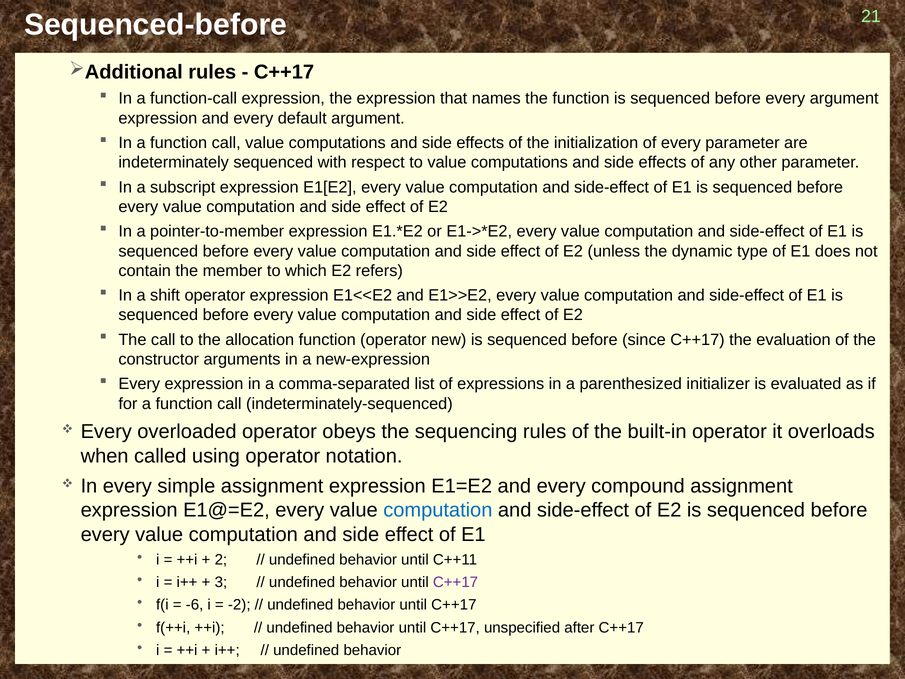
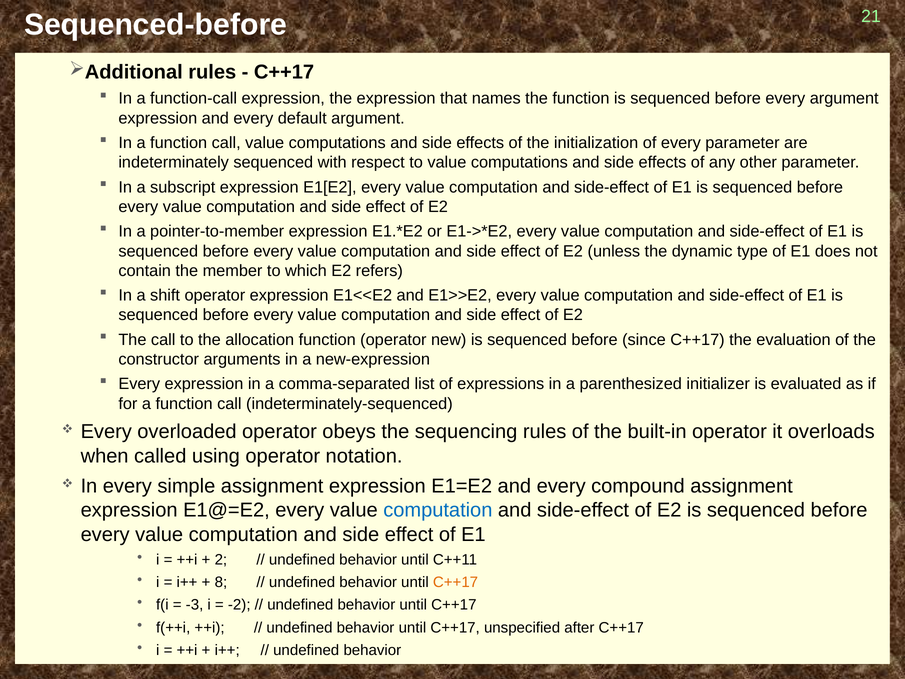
3: 3 -> 8 (221, 582)
C++17 colour: purple -> orange (456, 582)
-6: -6 -> -3 (195, 605)
